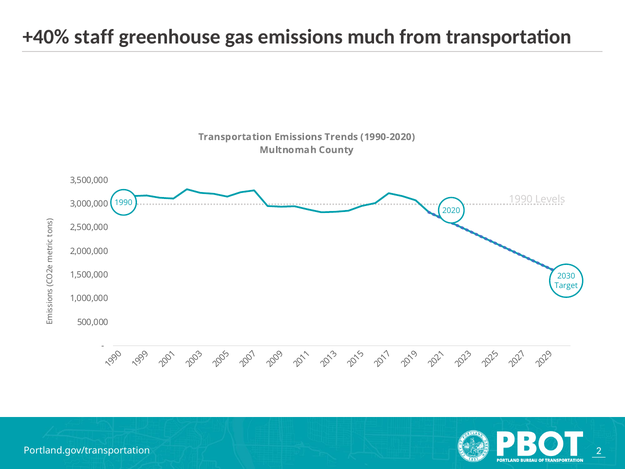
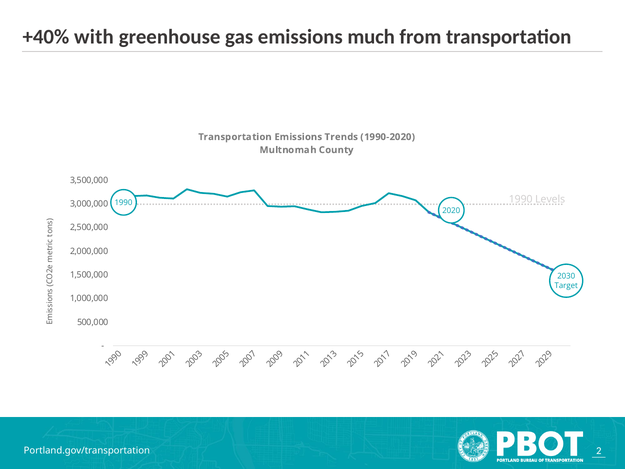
staff: staff -> with (94, 37)
